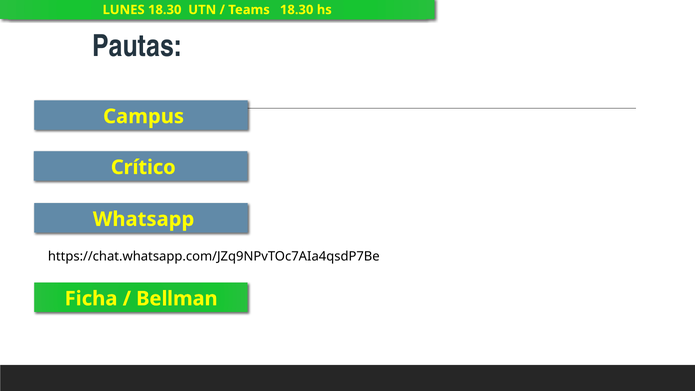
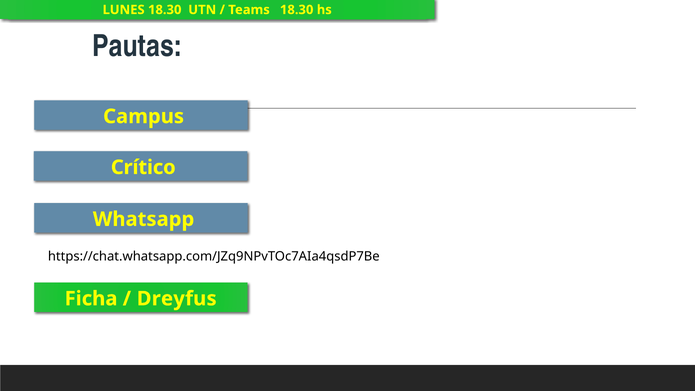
Bellman: Bellman -> Dreyfus (177, 299)
